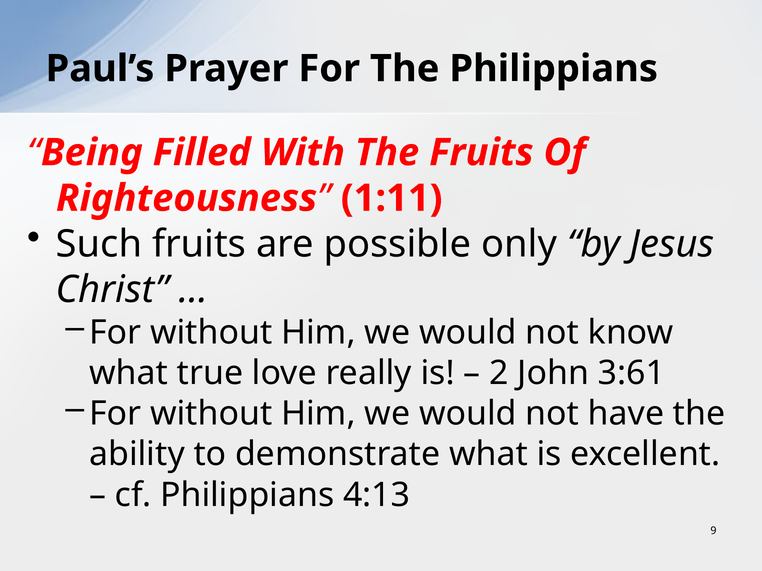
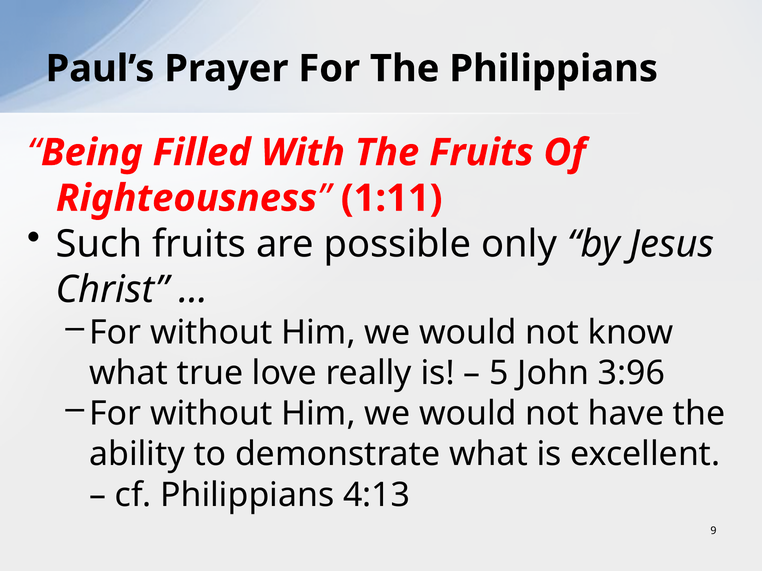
2: 2 -> 5 (499, 373)
3:61: 3:61 -> 3:96 (631, 373)
